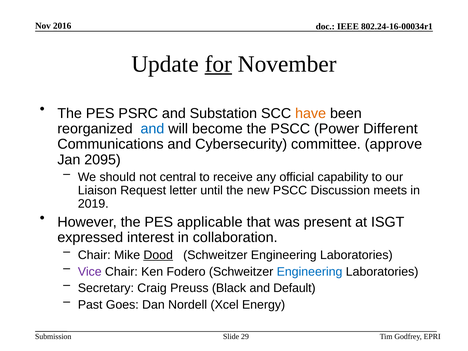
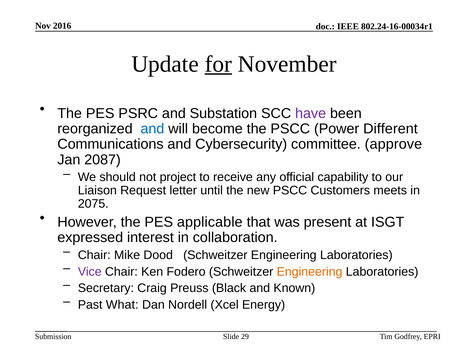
have colour: orange -> purple (311, 113)
2095: 2095 -> 2087 (103, 160)
central: central -> project (178, 177)
Discussion: Discussion -> Customers (340, 190)
2019: 2019 -> 2075 (93, 204)
Dood underline: present -> none (158, 255)
Engineering colour: blue -> orange (310, 272)
Default: Default -> Known (294, 288)
Goes: Goes -> What (122, 305)
